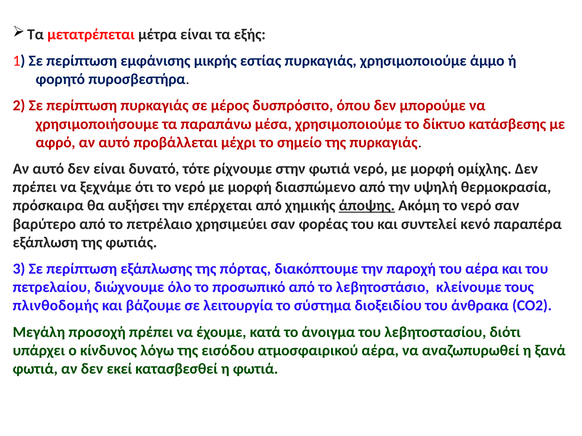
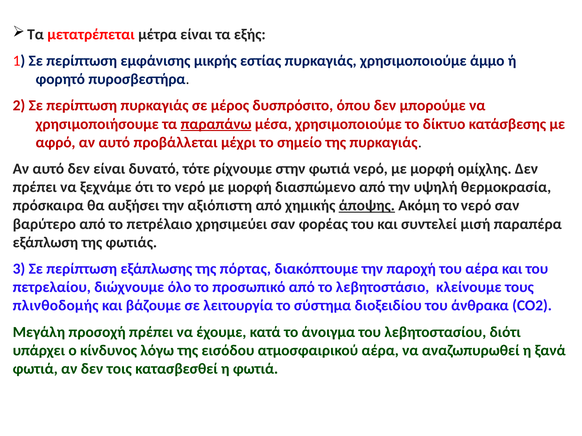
παραπάνω underline: none -> present (216, 124)
επέρχεται: επέρχεται -> αξιόπιστη (220, 206)
κενό: κενό -> μισή (475, 224)
εκεί: εκεί -> τοις (119, 369)
